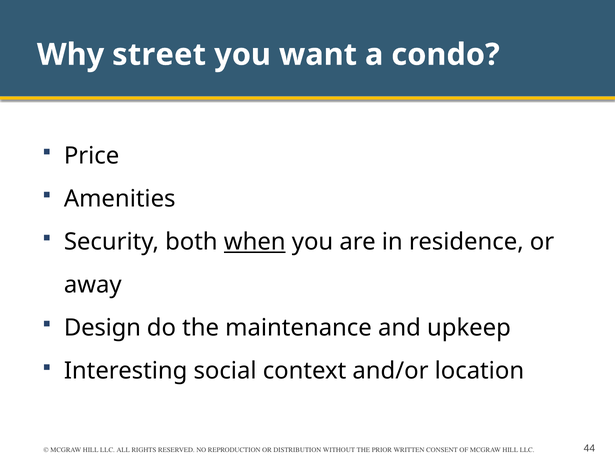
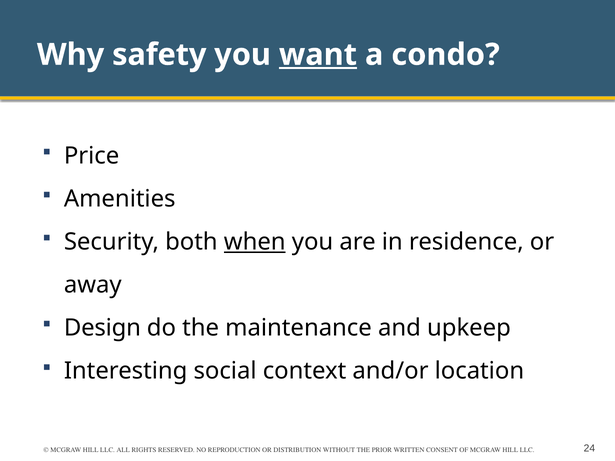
street: street -> safety (159, 55)
want underline: none -> present (318, 55)
44: 44 -> 24 (589, 449)
